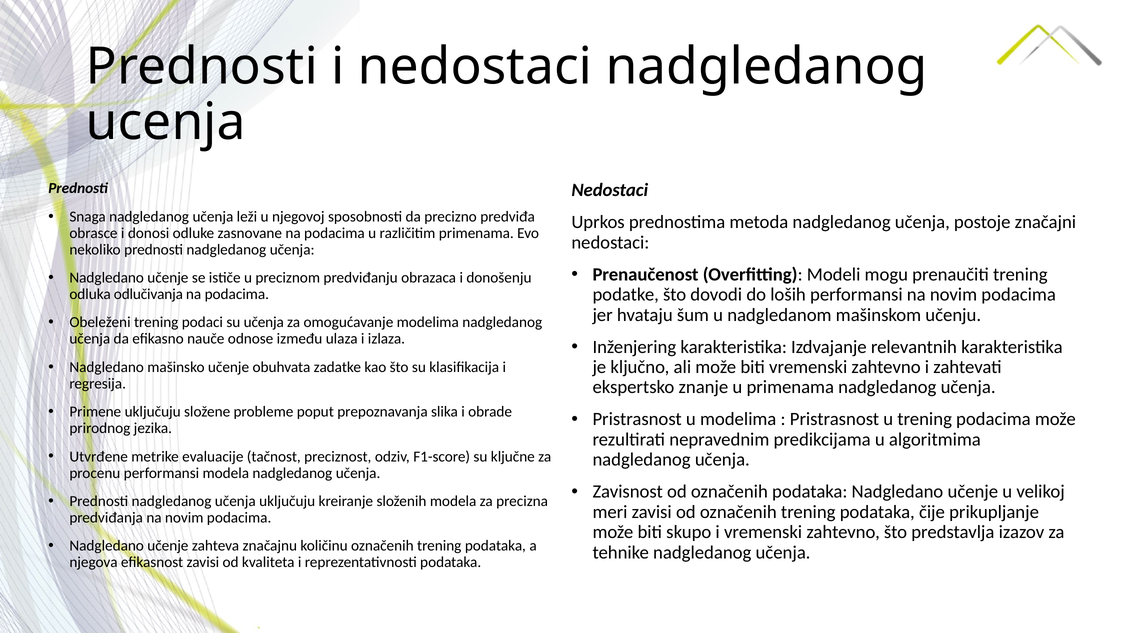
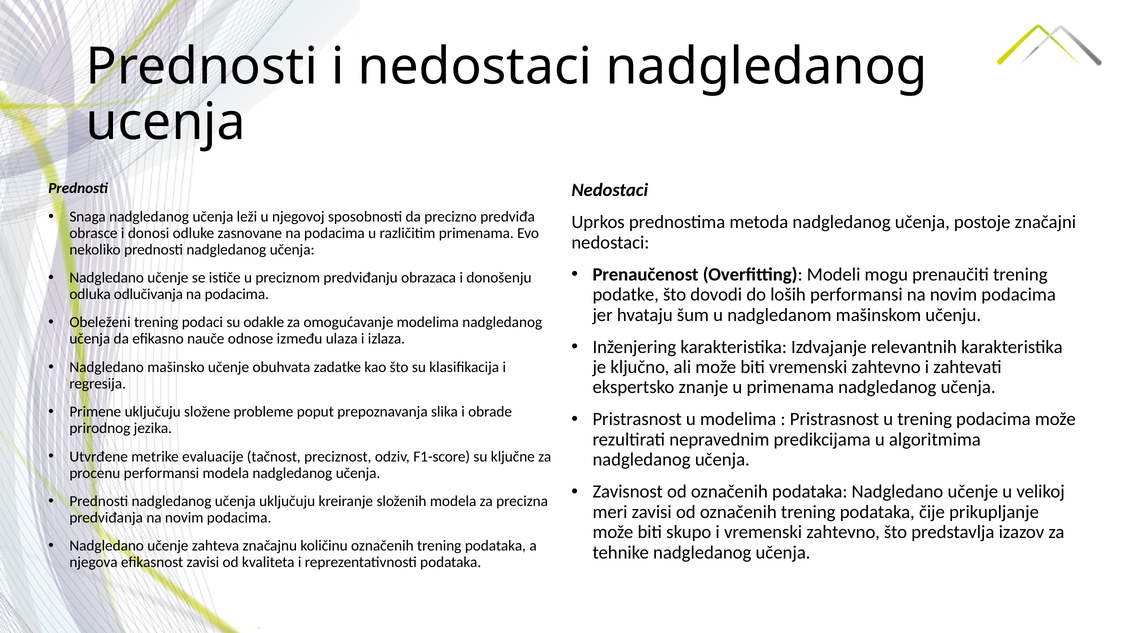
su učenja: učenja -> odakle (264, 323)
